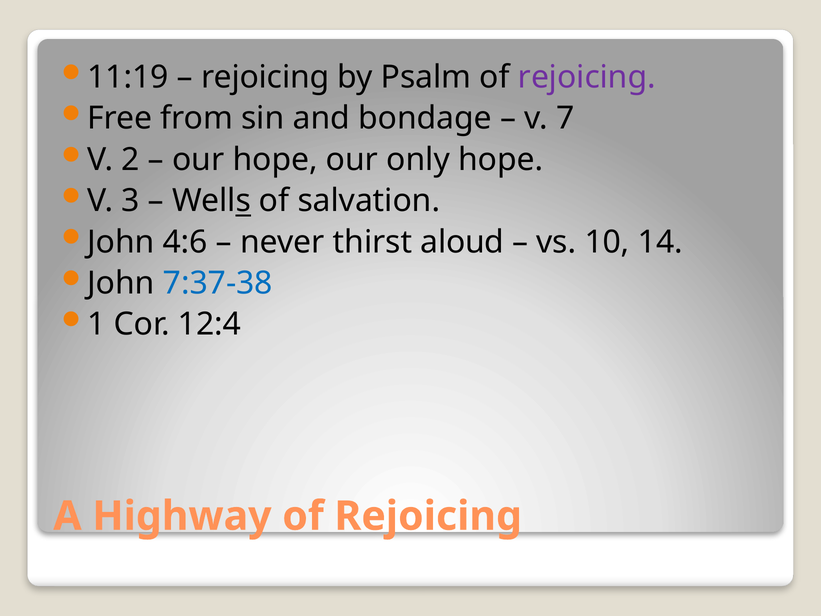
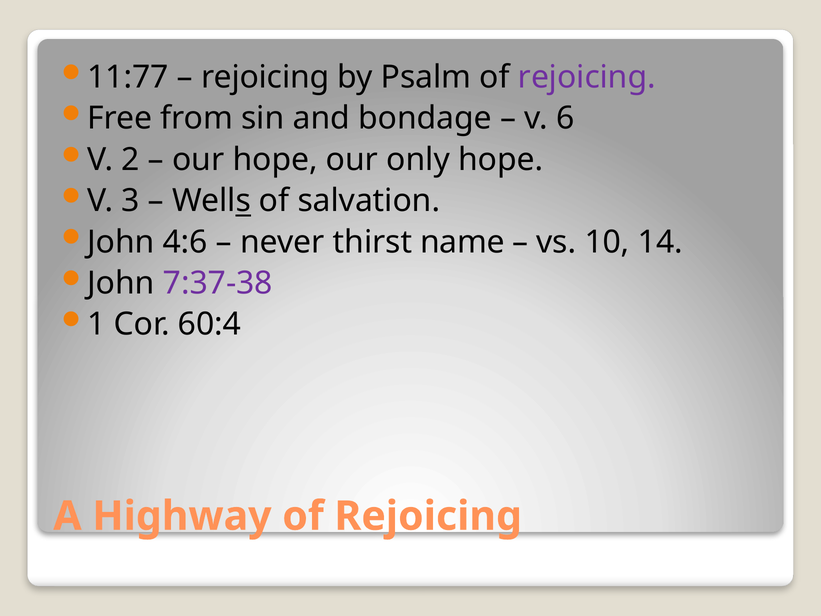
11:19: 11:19 -> 11:77 (128, 77)
7: 7 -> 6 (565, 118)
aloud: aloud -> name (462, 242)
7:37-38 colour: blue -> purple (218, 283)
12:4: 12:4 -> 60:4 (210, 324)
